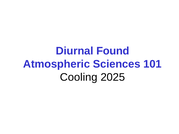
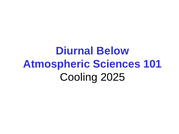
Found: Found -> Below (113, 51)
